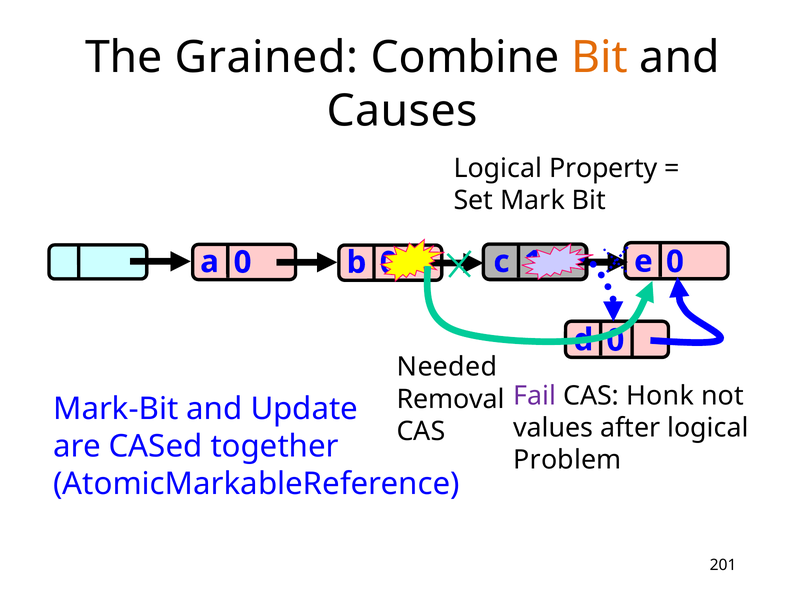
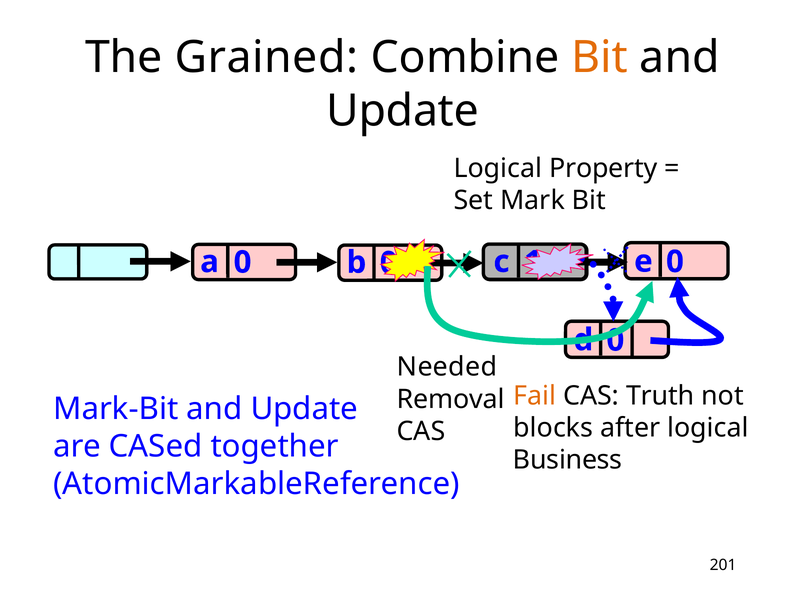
Causes: Causes -> Update (403, 111)
Fail colour: purple -> orange (535, 395)
Honk: Honk -> Truth (660, 395)
values: values -> blocks (553, 428)
Problem: Problem -> Business (568, 460)
